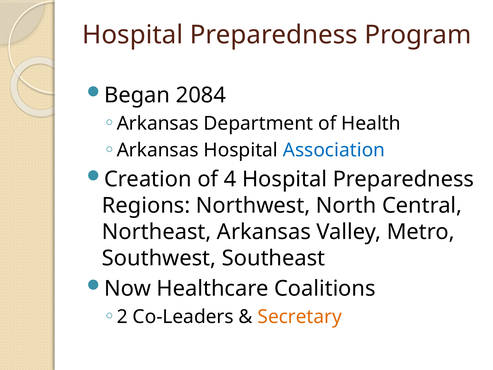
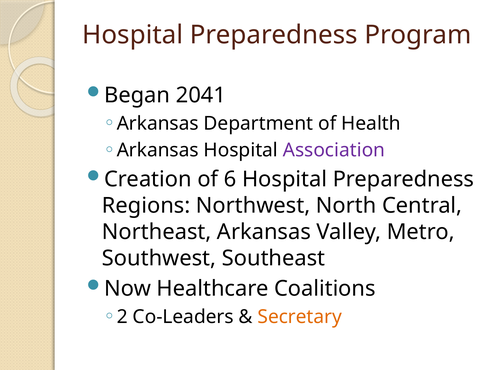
2084: 2084 -> 2041 (201, 95)
Association colour: blue -> purple (334, 150)
4: 4 -> 6 (230, 179)
